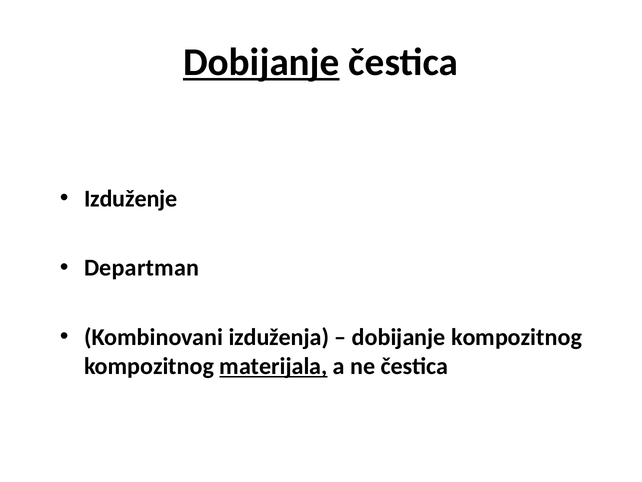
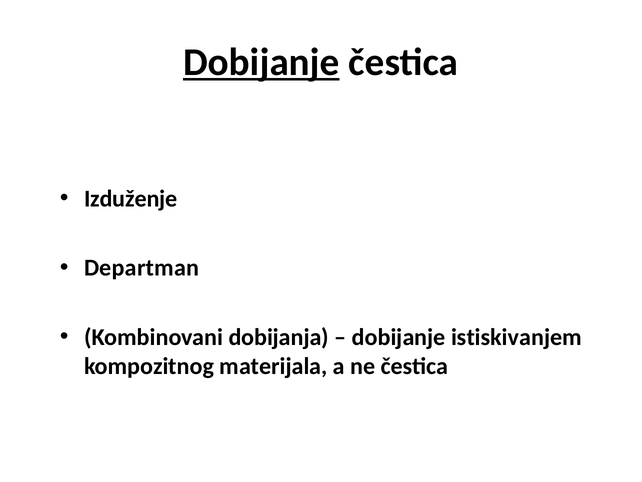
izduženja: izduženja -> dobijanja (279, 337)
dobijanje kompozitnog: kompozitnog -> istiskivanjem (516, 337)
materijala underline: present -> none (273, 366)
